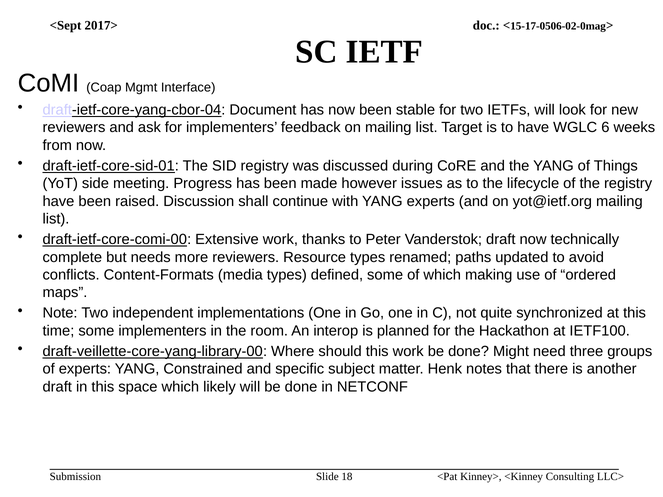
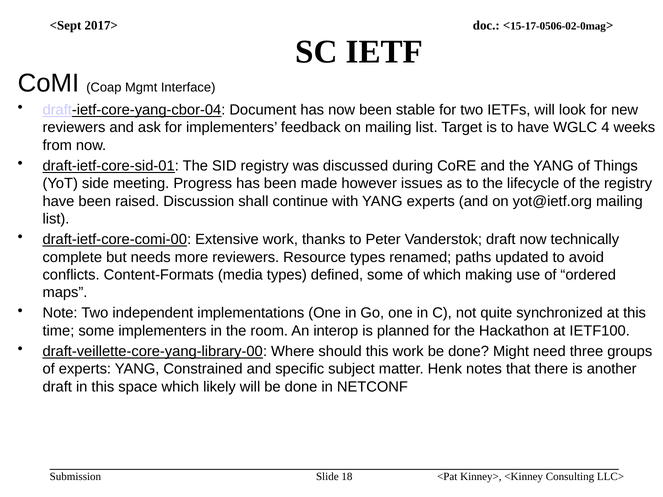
6: 6 -> 4 (605, 128)
